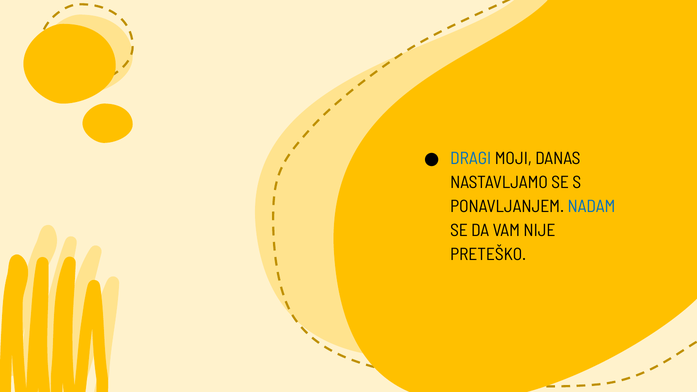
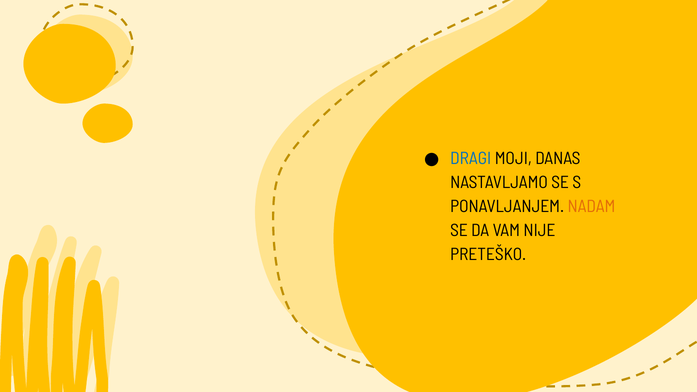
NADAM colour: blue -> orange (591, 207)
